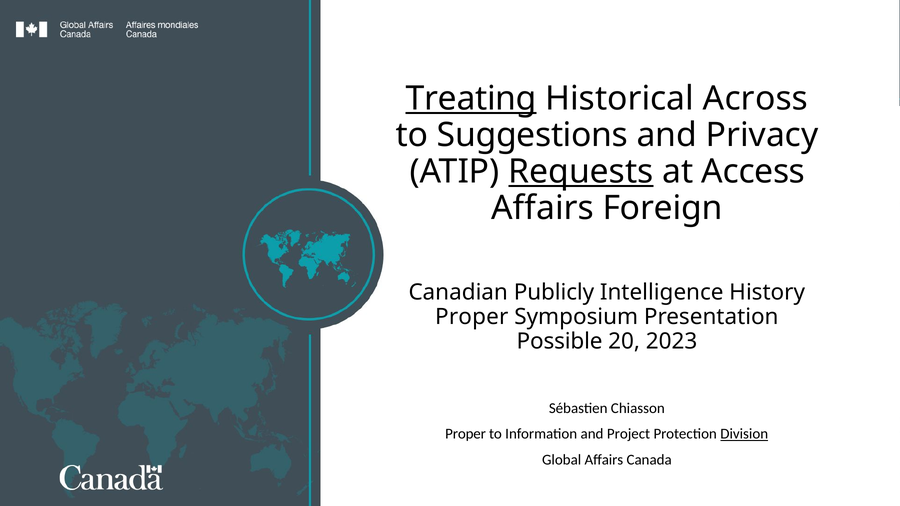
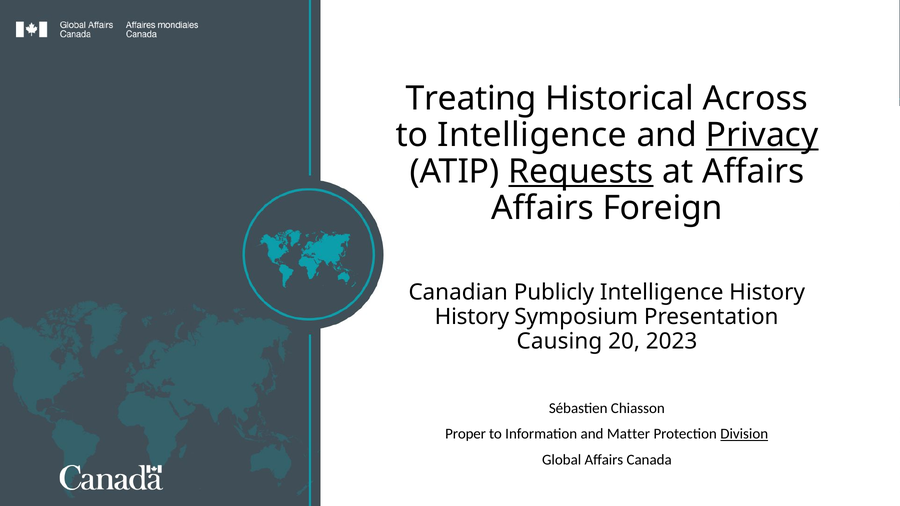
Treating underline: present -> none (471, 99)
to Suggestions: Suggestions -> Intelligence (532, 135)
Privacy underline: none -> present (762, 135)
at Access: Access -> Affairs (753, 172)
Proper: Proper -> History (472, 317)
Possible: Possible -> Causing (559, 341)
Project: Project -> Matter (628, 434)
